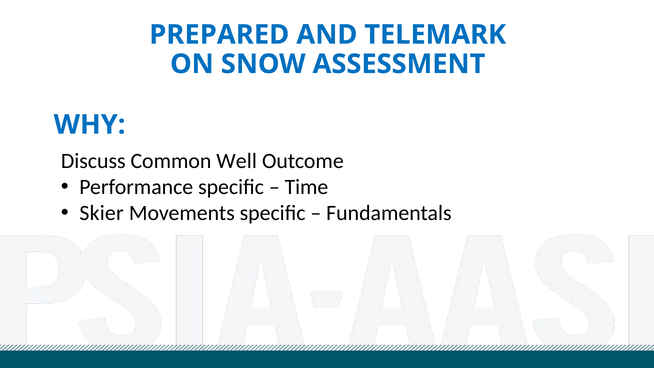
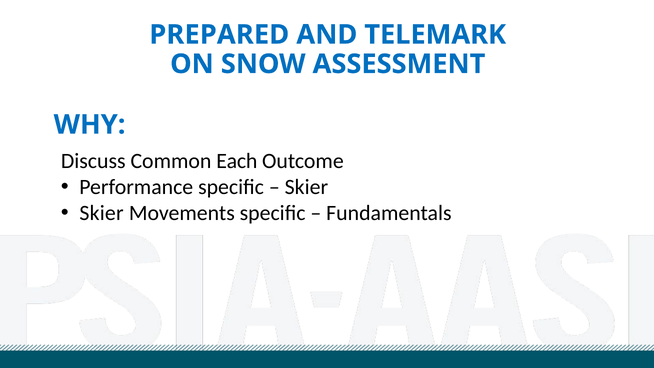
Well: Well -> Each (237, 161)
Time: Time -> Skier (306, 187)
